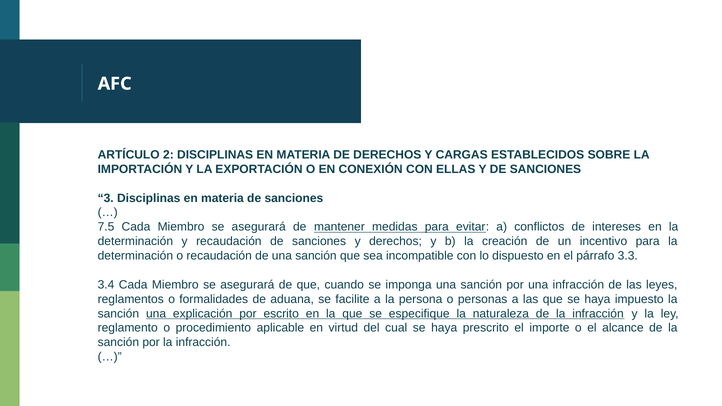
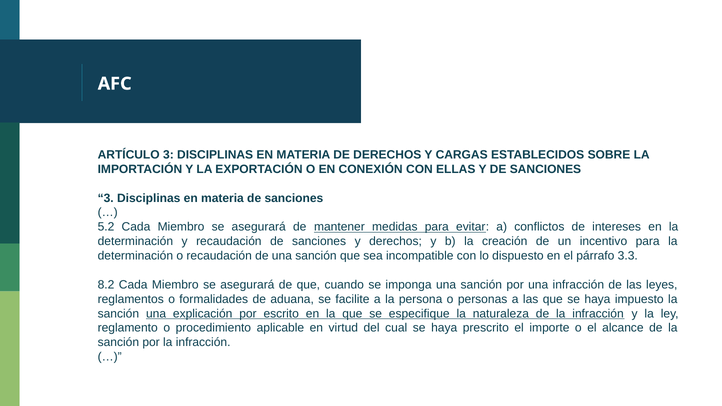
ARTÍCULO 2: 2 -> 3 (168, 155)
7.5: 7.5 -> 5.2 (106, 227)
3.4: 3.4 -> 8.2 (106, 285)
